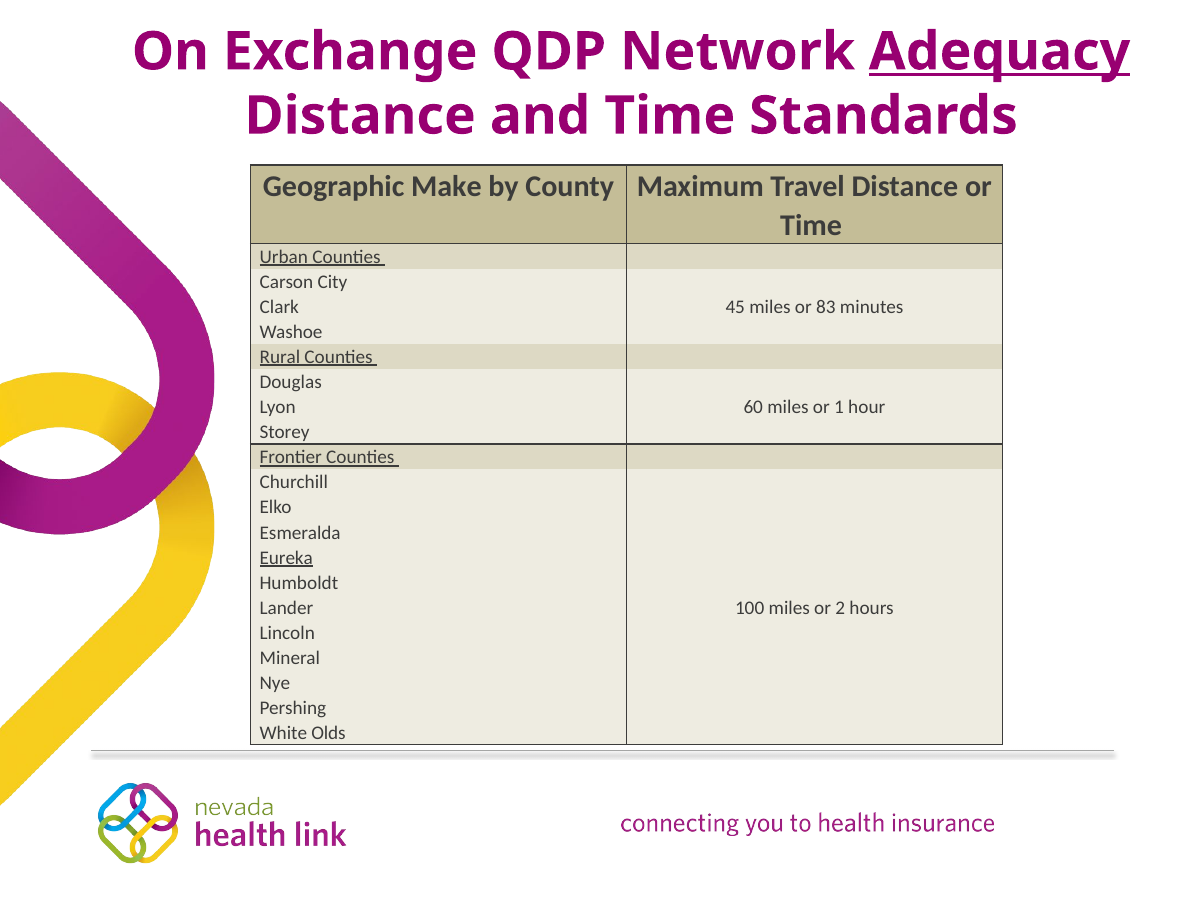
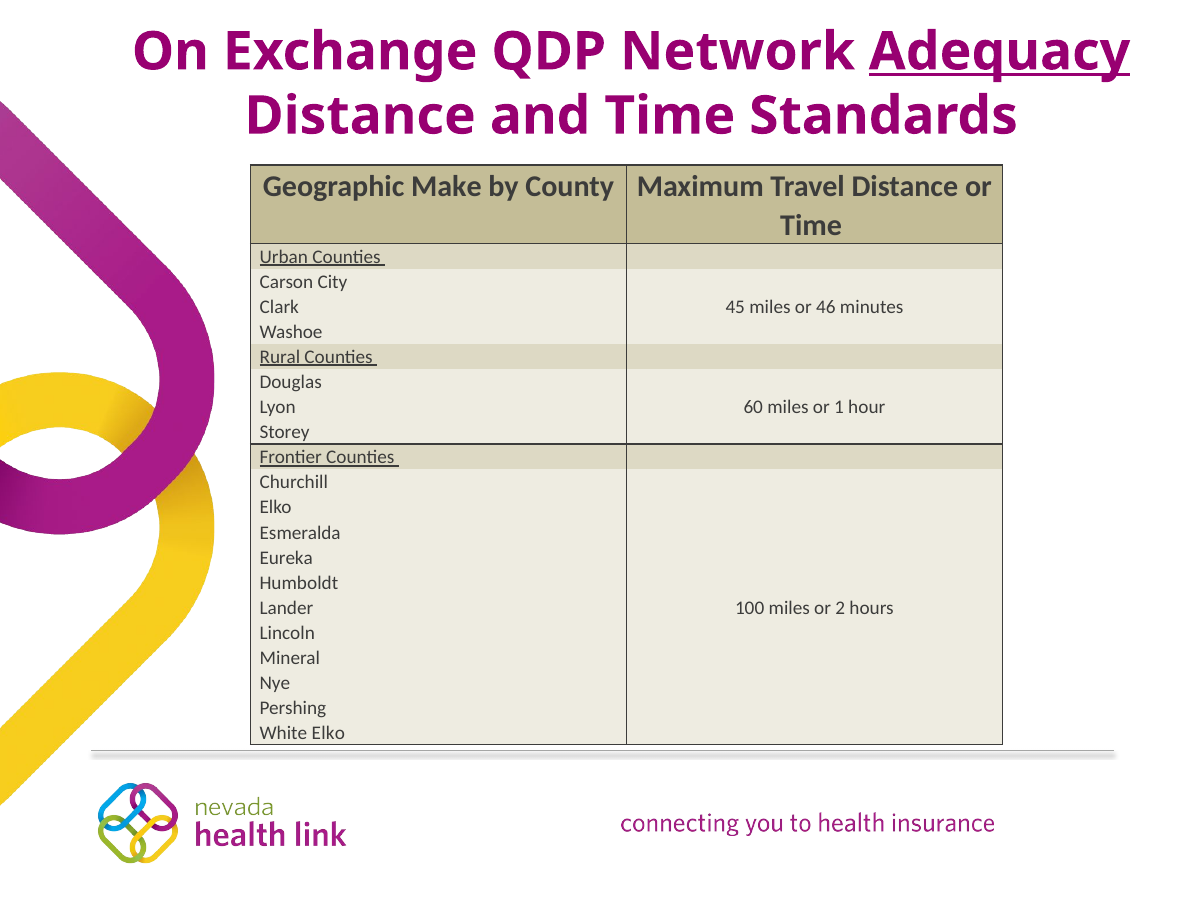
83: 83 -> 46 (826, 307)
Eureka underline: present -> none (286, 558)
White Olds: Olds -> Elko (328, 733)
